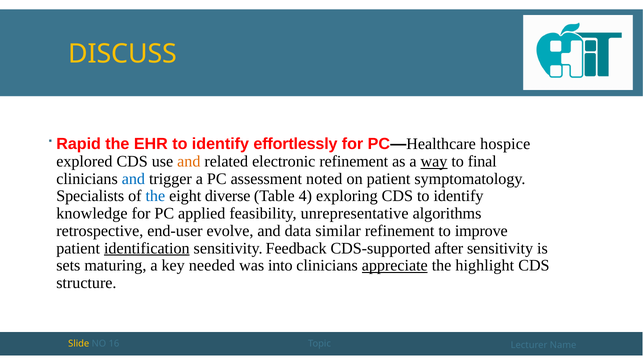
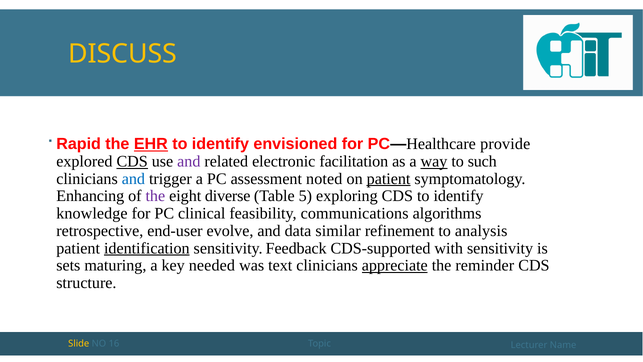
EHR underline: none -> present (151, 144)
effortlessly: effortlessly -> envisioned (295, 144)
hospice: hospice -> provide (505, 144)
CDS underline: none -> present (132, 161)
and colour: orange -> purple (189, 161)
electronic refinement: refinement -> facilitation (354, 161)
final: final -> such (482, 161)
patient underline: none -> present (389, 179)
Specialists: Specialists -> Enhancing (90, 196)
the colour: blue -> purple (155, 196)
4: 4 -> 5 (305, 196)
applied: applied -> clinical (202, 213)
unrepresentative: unrepresentative -> communications (355, 213)
improve: improve -> analysis (481, 231)
after: after -> with (449, 248)
into: into -> text (280, 265)
highlight: highlight -> reminder (485, 265)
